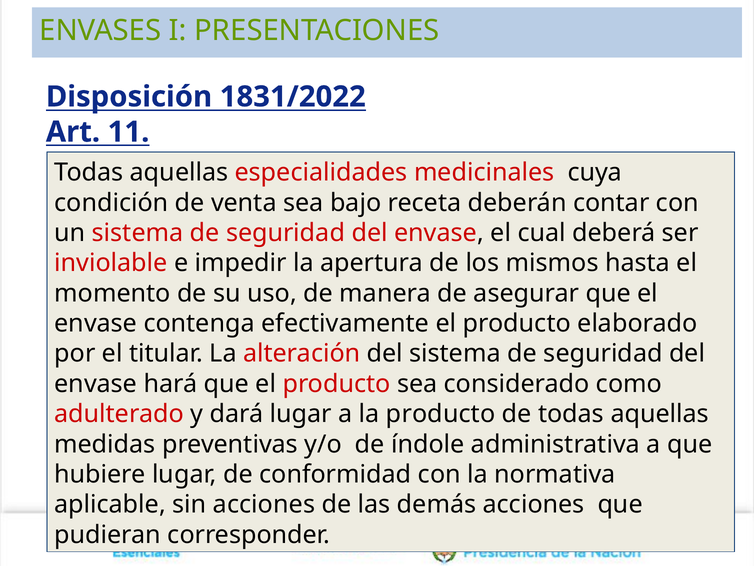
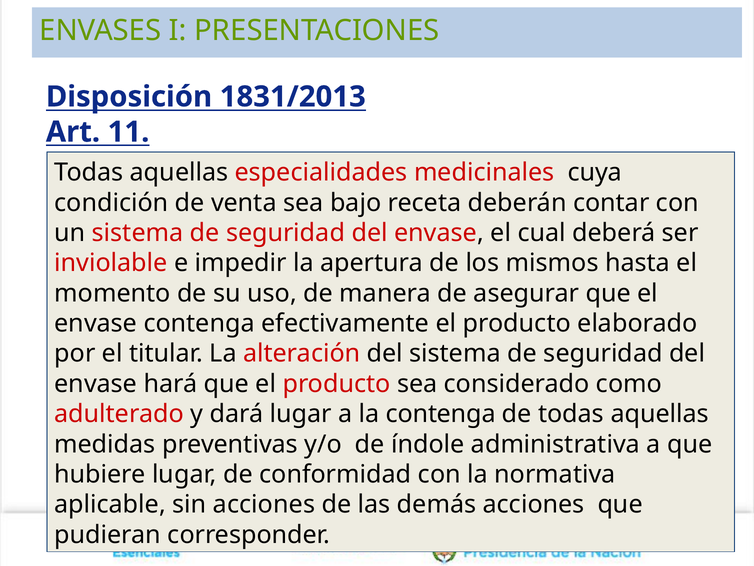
1831/2022: 1831/2022 -> 1831/2013 (293, 97)
la producto: producto -> contenga (441, 414)
